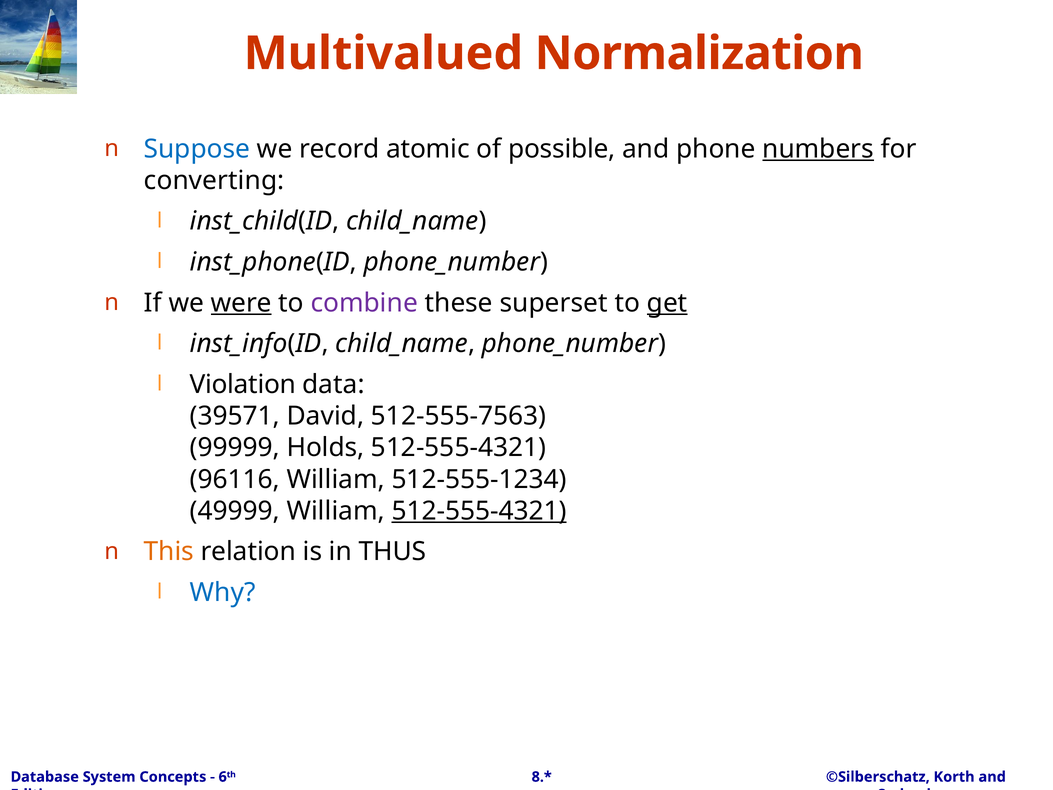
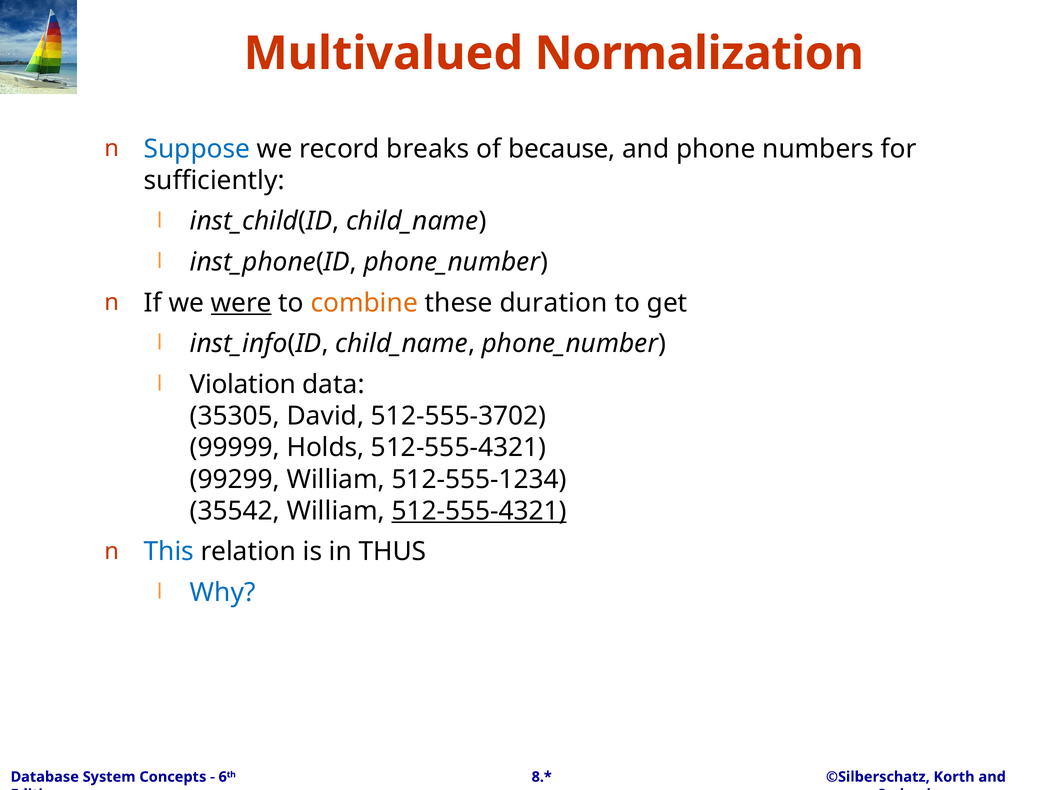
atomic: atomic -> breaks (428, 149)
possible: possible -> because (562, 149)
numbers underline: present -> none (818, 149)
converting: converting -> sufficiently (214, 180)
combine colour: purple -> orange (364, 303)
superset: superset -> duration (554, 303)
get underline: present -> none (667, 303)
39571: 39571 -> 35305 (235, 416)
512-555-7563: 512-555-7563 -> 512-555-3702 (459, 416)
96116: 96116 -> 99299 (235, 479)
49999: 49999 -> 35542 (235, 511)
This colour: orange -> blue (169, 552)
